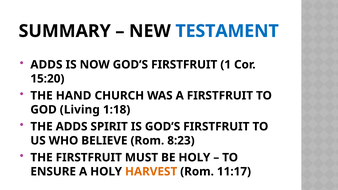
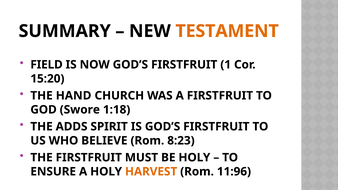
TESTAMENT colour: blue -> orange (227, 31)
ADDS: ADDS -> FIELD (47, 65)
Living: Living -> Swore (80, 110)
11:17: 11:17 -> 11:96 (234, 172)
